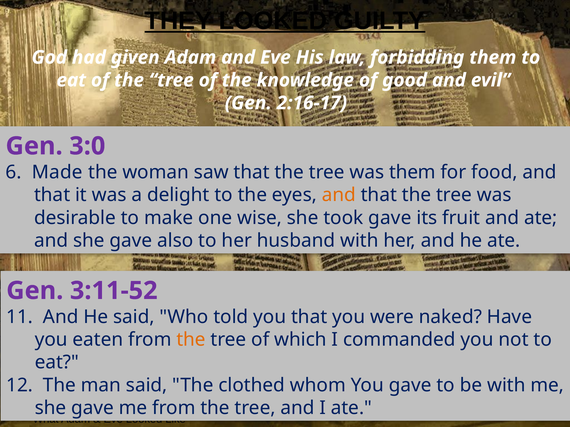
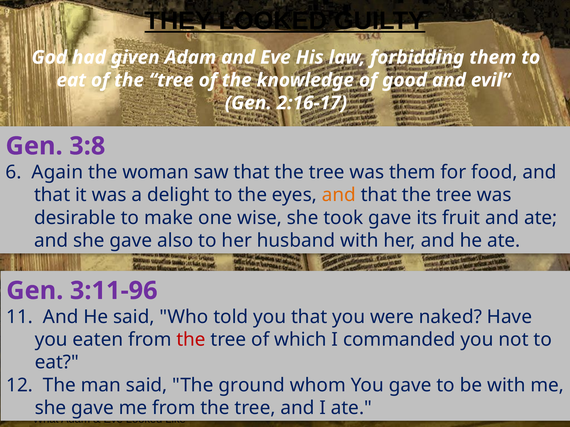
3:0: 3:0 -> 3:8 (87, 146)
Made: Made -> Again (57, 172)
3:11-52: 3:11-52 -> 3:11-96 (114, 291)
the colour: orange -> red (191, 340)
clothed: clothed -> ground (252, 386)
